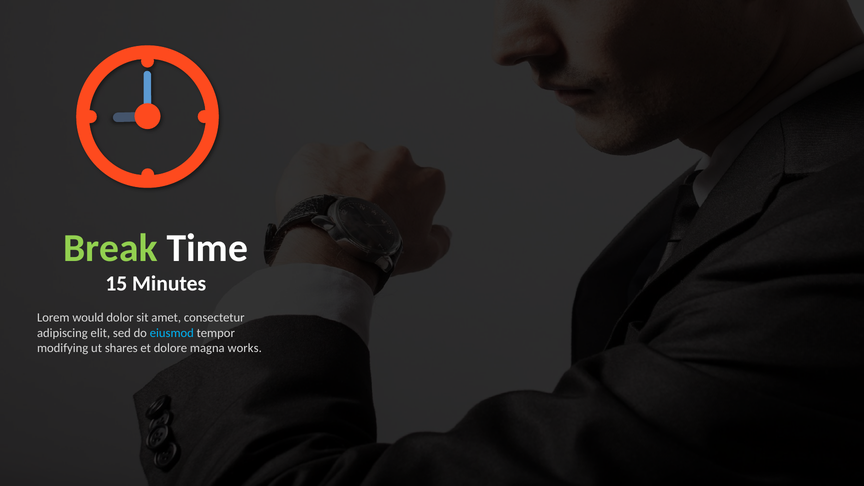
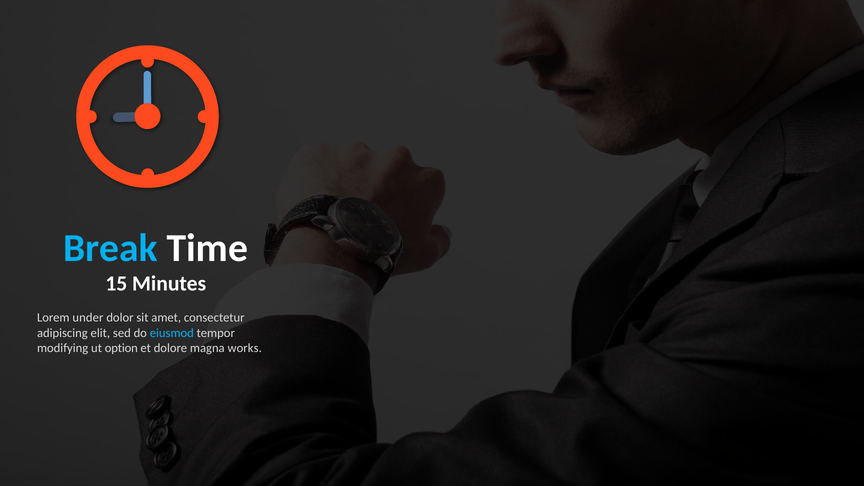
Break colour: light green -> light blue (110, 248)
would: would -> under (88, 318)
shares: shares -> option (121, 348)
